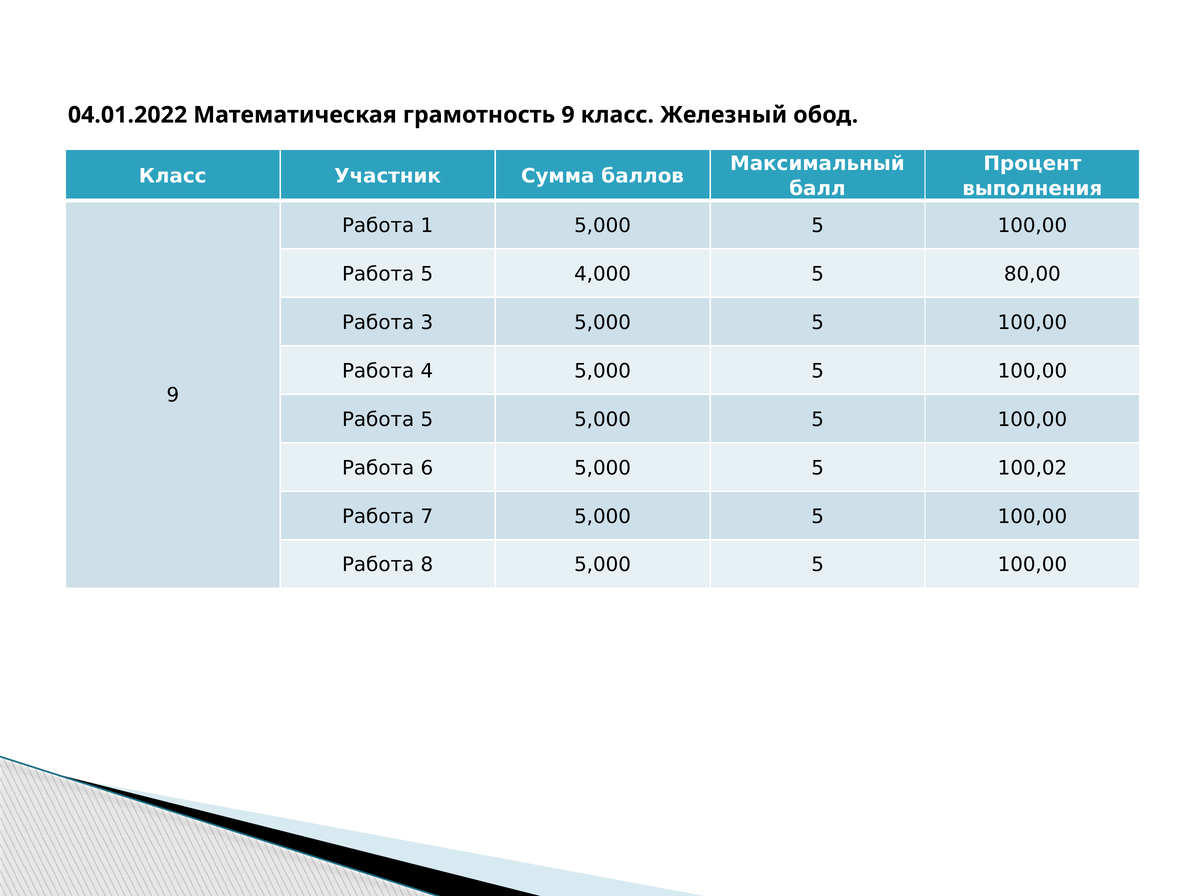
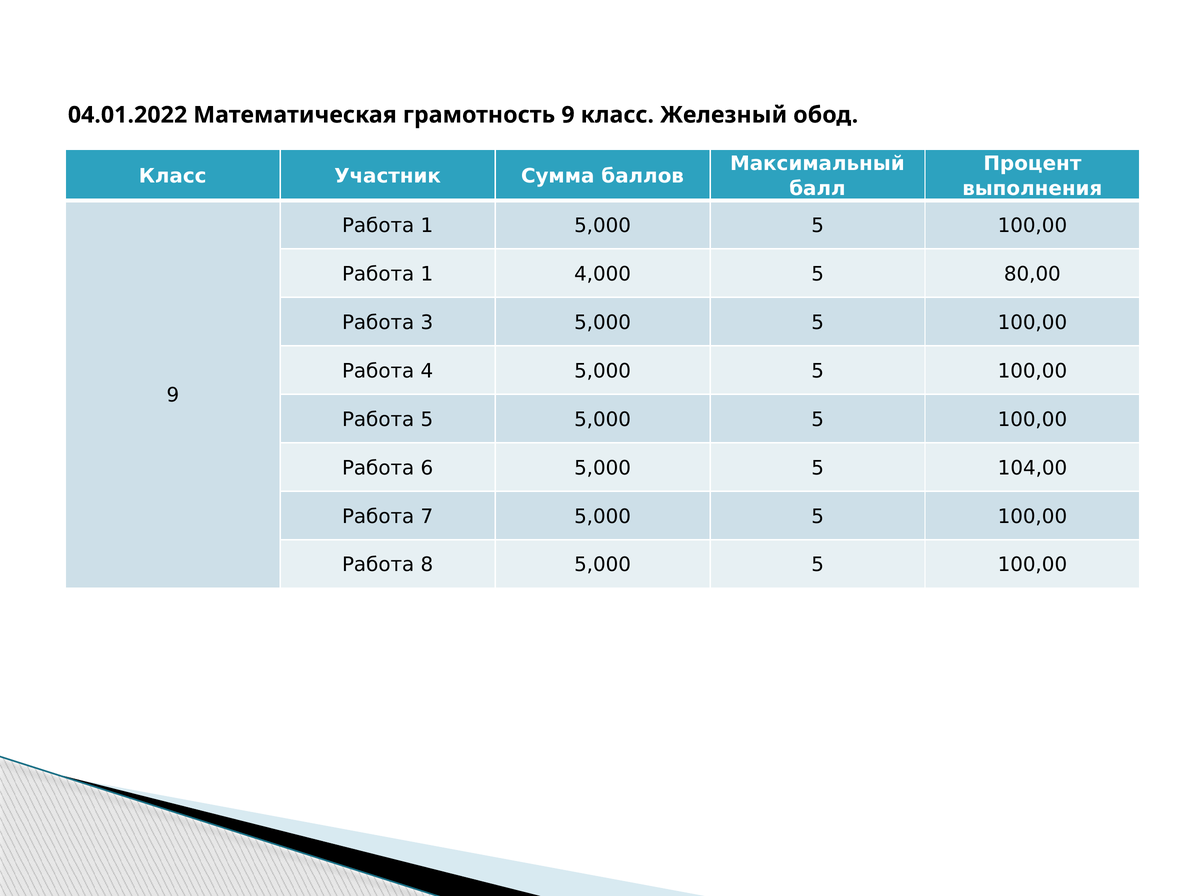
5: 5 -> 1 (427, 274)
100,02: 100,02 -> 104,00 (1032, 468)
